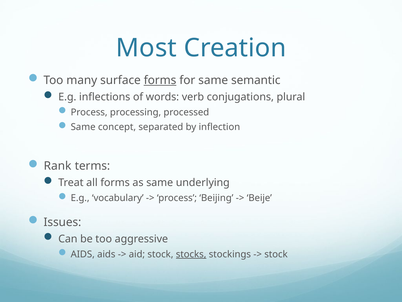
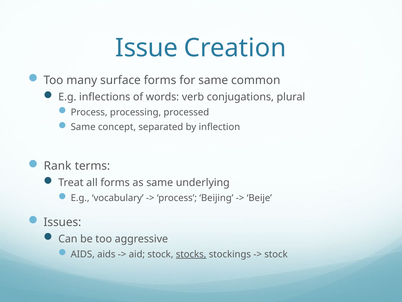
Most: Most -> Issue (147, 48)
forms underline: present -> none (160, 80)
semantic: semantic -> common (256, 80)
